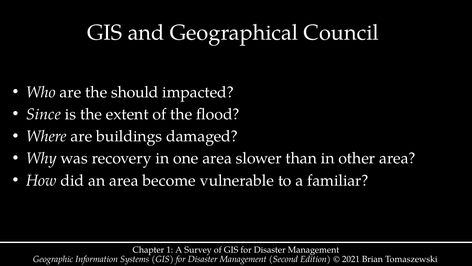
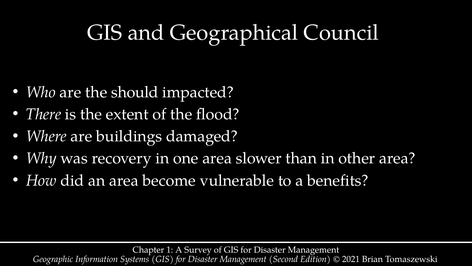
Since: Since -> There (44, 114)
familiar: familiar -> benefits (338, 180)
